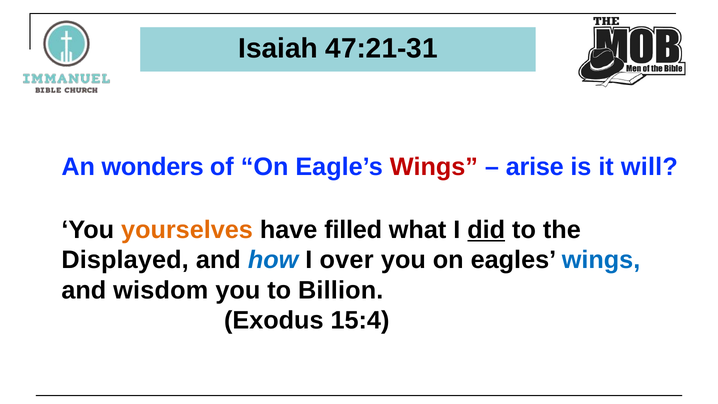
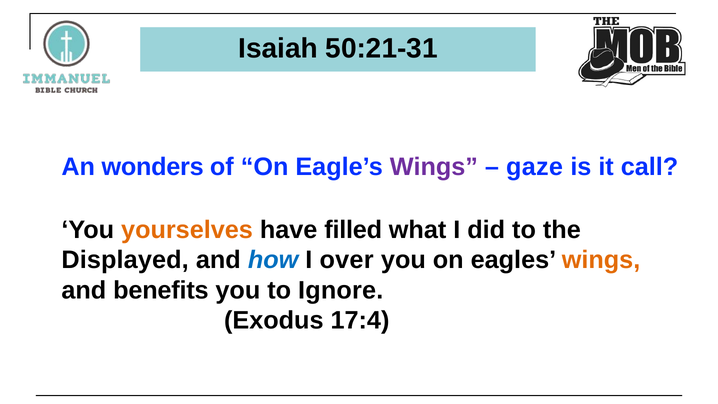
47:21-31: 47:21-31 -> 50:21-31 (382, 49)
Wings colour: red -> purple (434, 167)
arise: arise -> gaze (535, 167)
will: will -> call (650, 167)
did underline: present -> none (486, 230)
wings colour: blue -> orange (601, 260)
wisdom: wisdom -> benefits (161, 290)
Billion: Billion -> Ignore (341, 290)
15:4: 15:4 -> 17:4 (360, 321)
